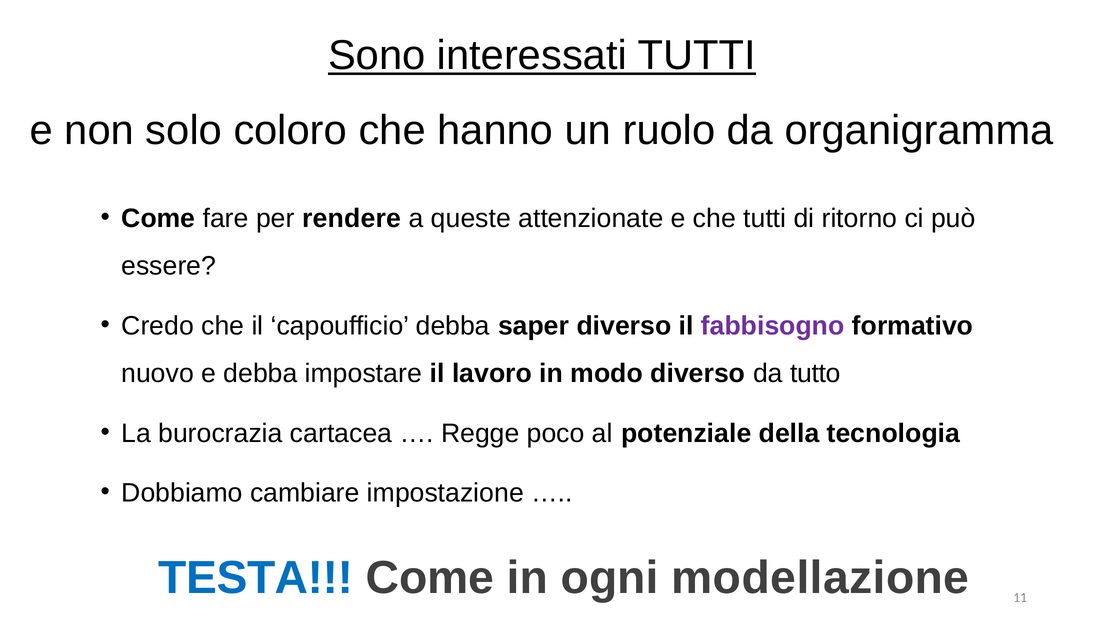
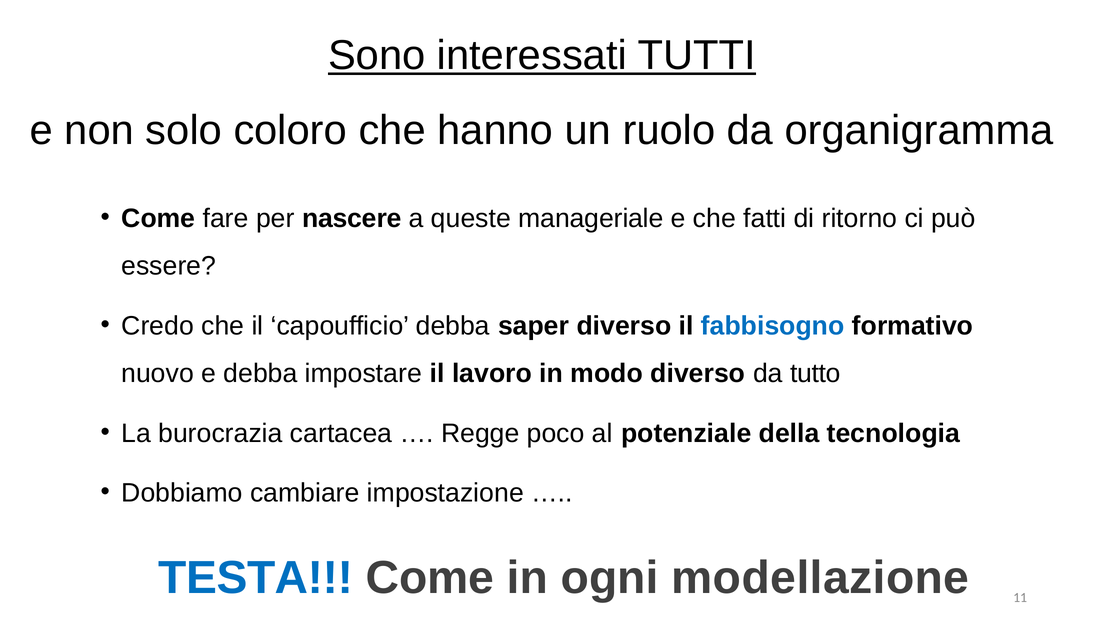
rendere: rendere -> nascere (352, 218)
attenzionate: attenzionate -> manageriale (591, 218)
che tutti: tutti -> fatti (765, 218)
fabbisogno colour: purple -> blue (773, 325)
